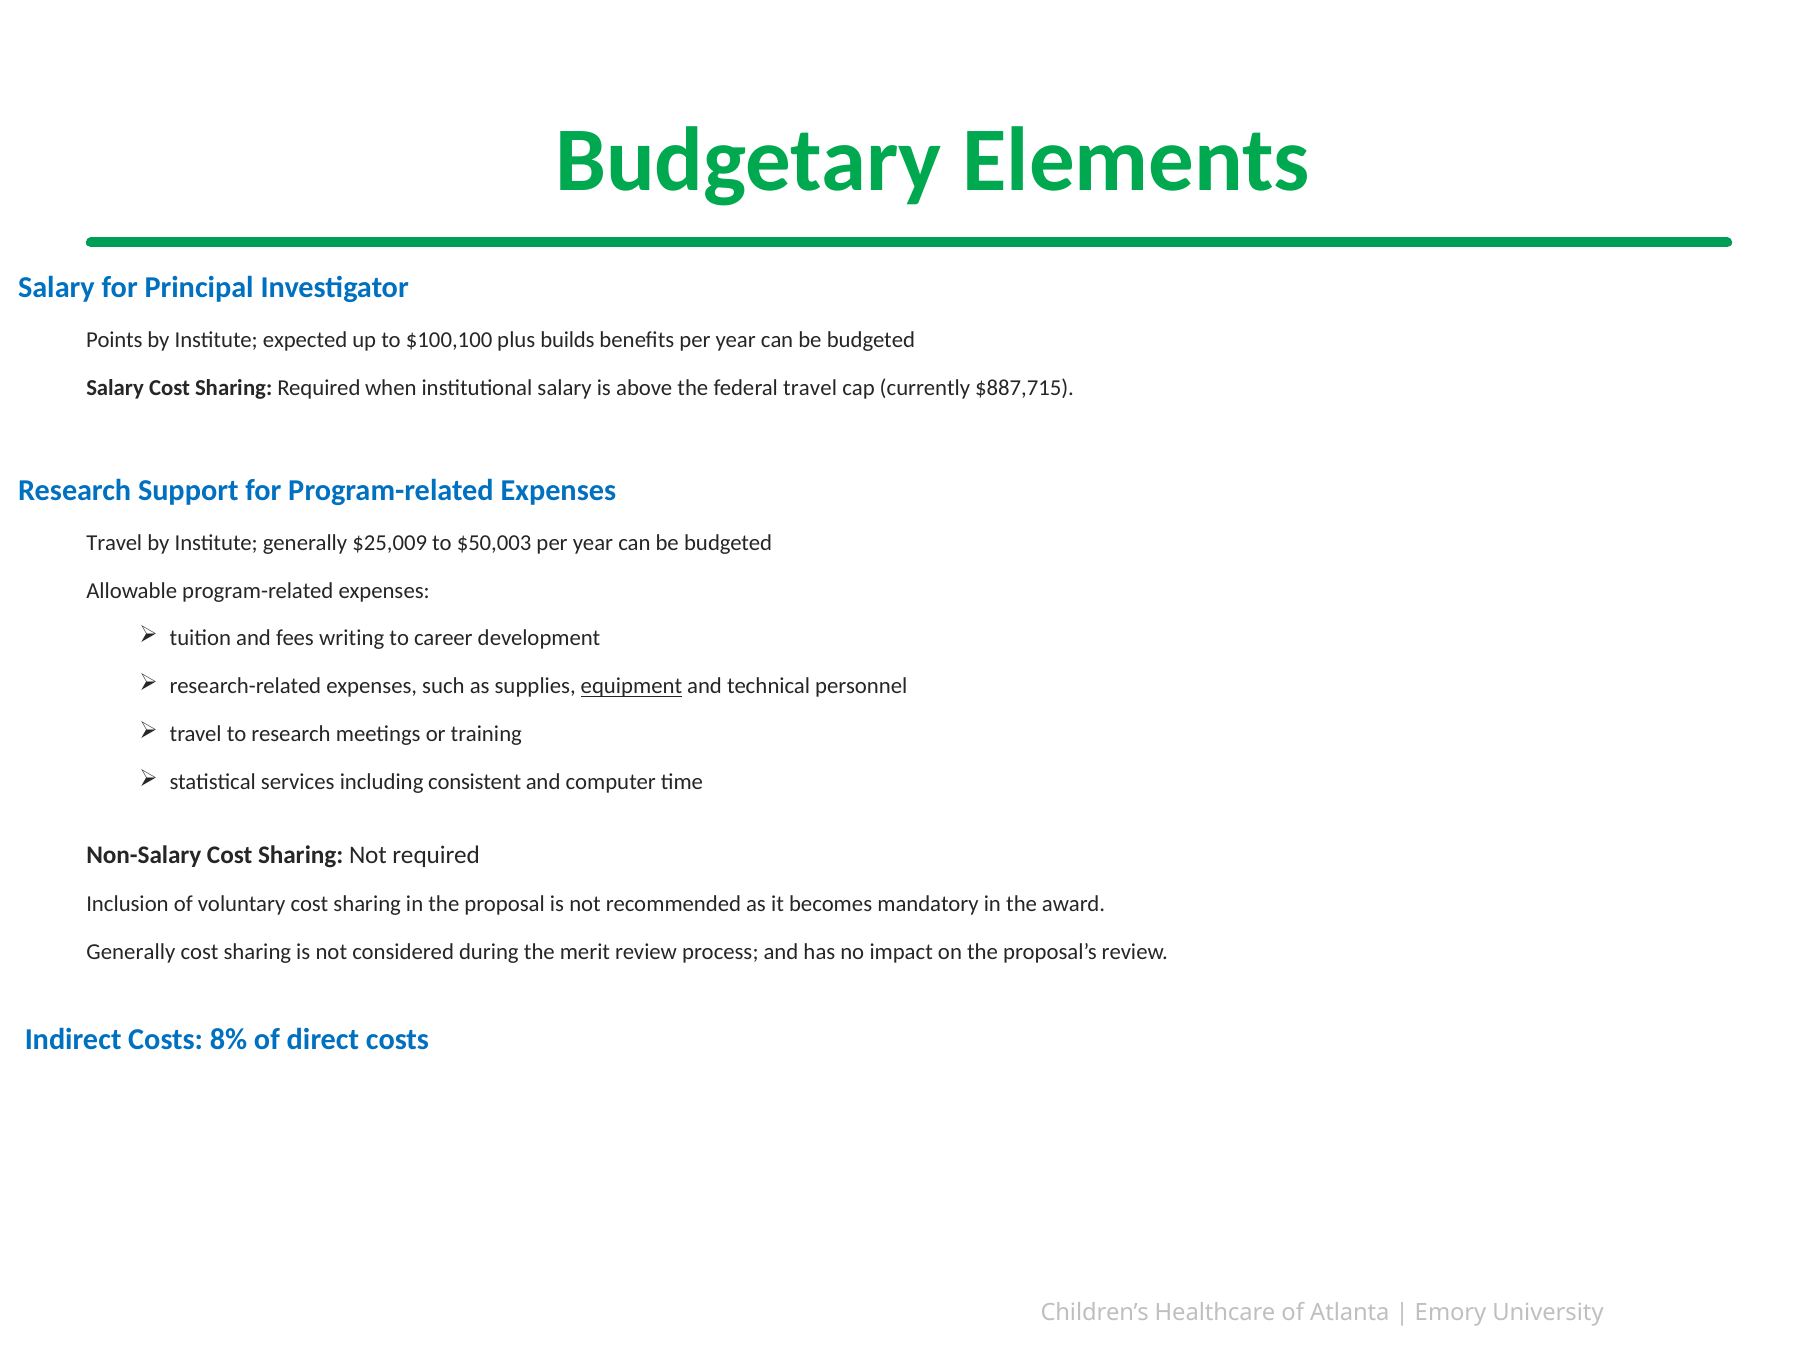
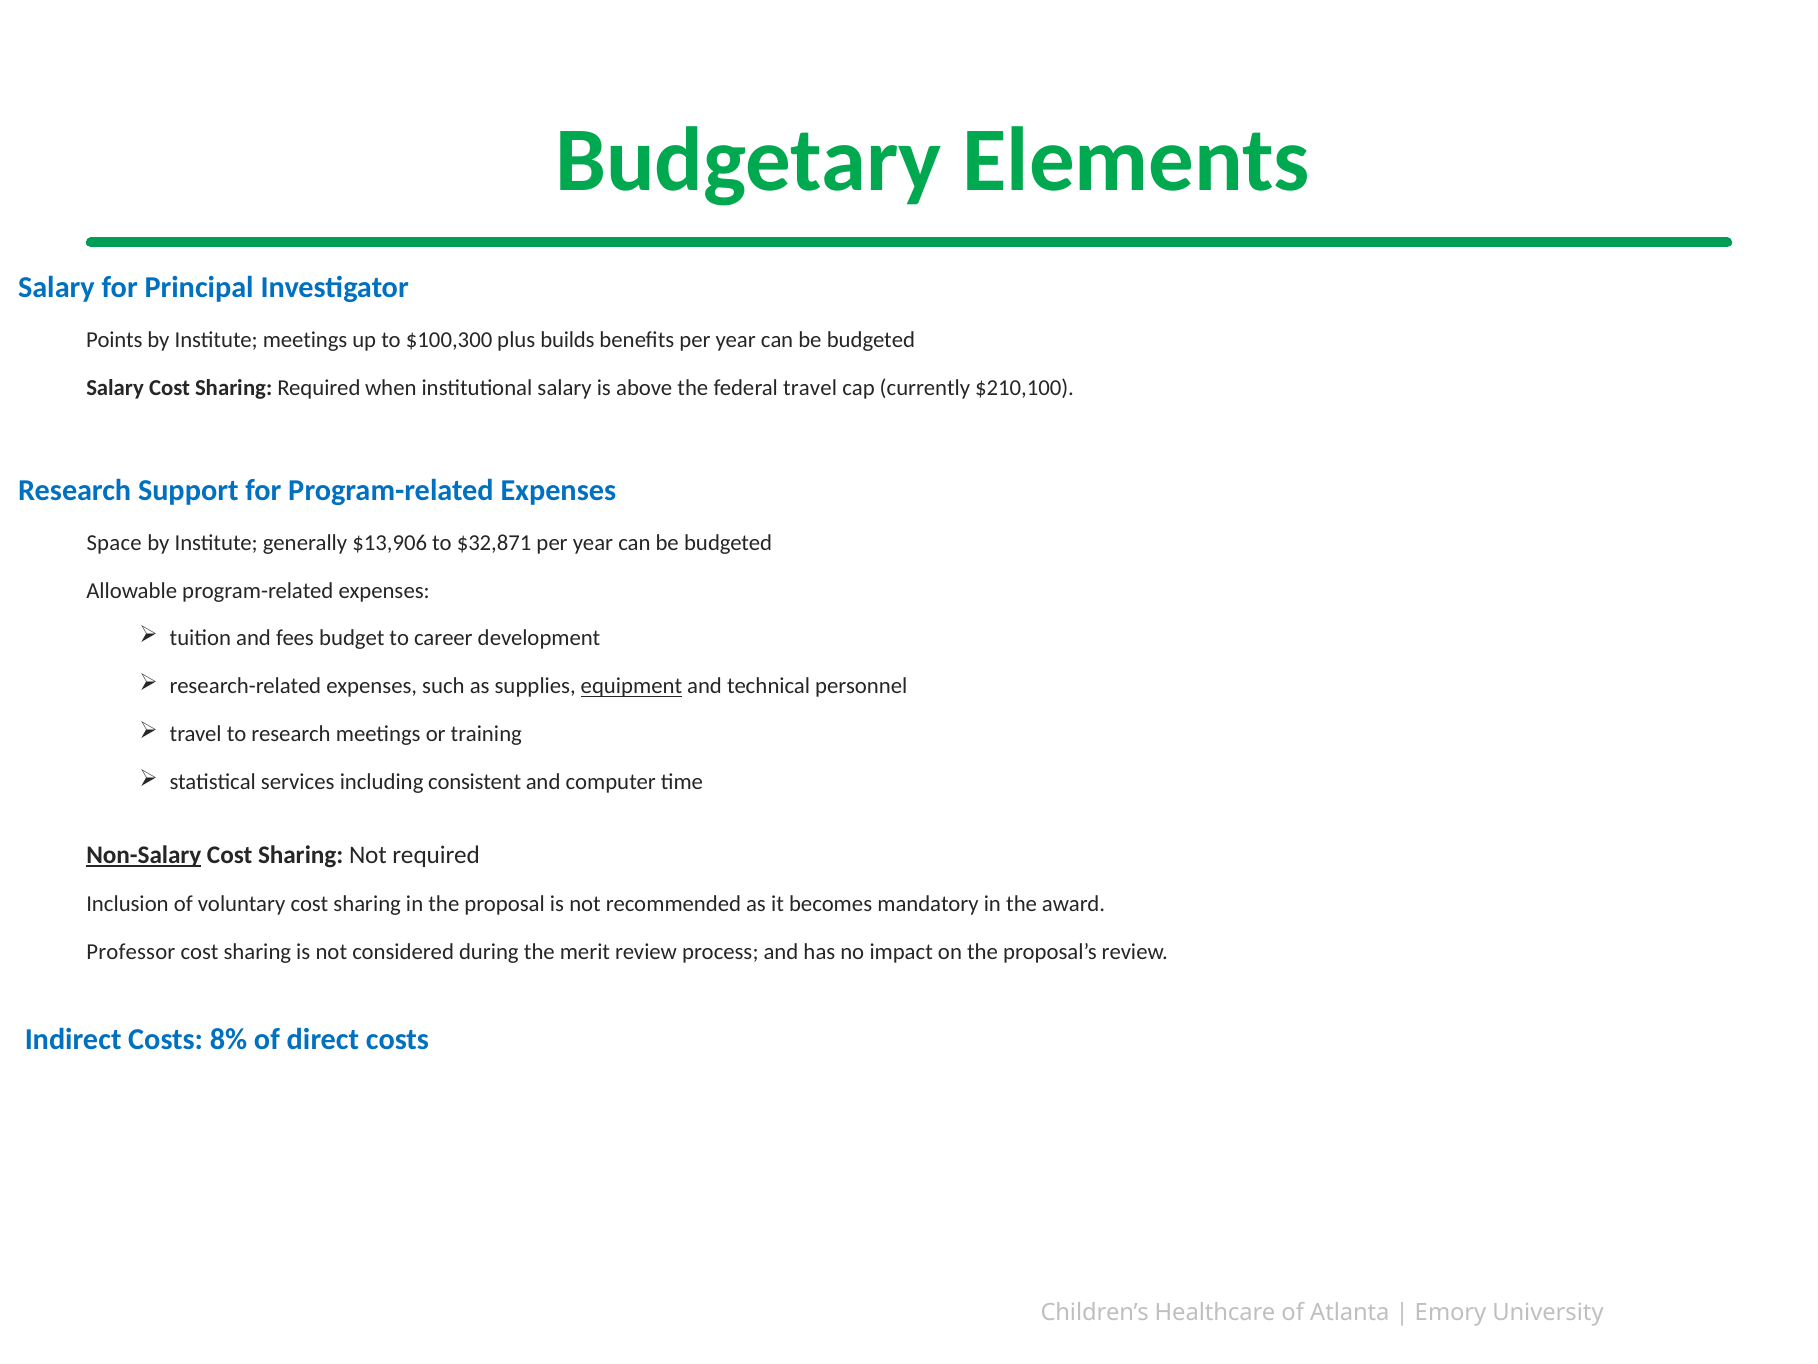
Institute expected: expected -> meetings (305, 340)
$100,100: $100,100 -> $100,300 (449, 340)
$887,715: $887,715 -> $210,100 (1025, 388)
Travel: Travel -> Space (114, 542)
$25,009: $25,009 -> $13,906 (390, 542)
$50,003: $50,003 -> $32,871 (494, 542)
writing: writing -> budget (352, 638)
Non-Salary underline: none -> present (144, 855)
Generally: Generally -> Professor (131, 952)
